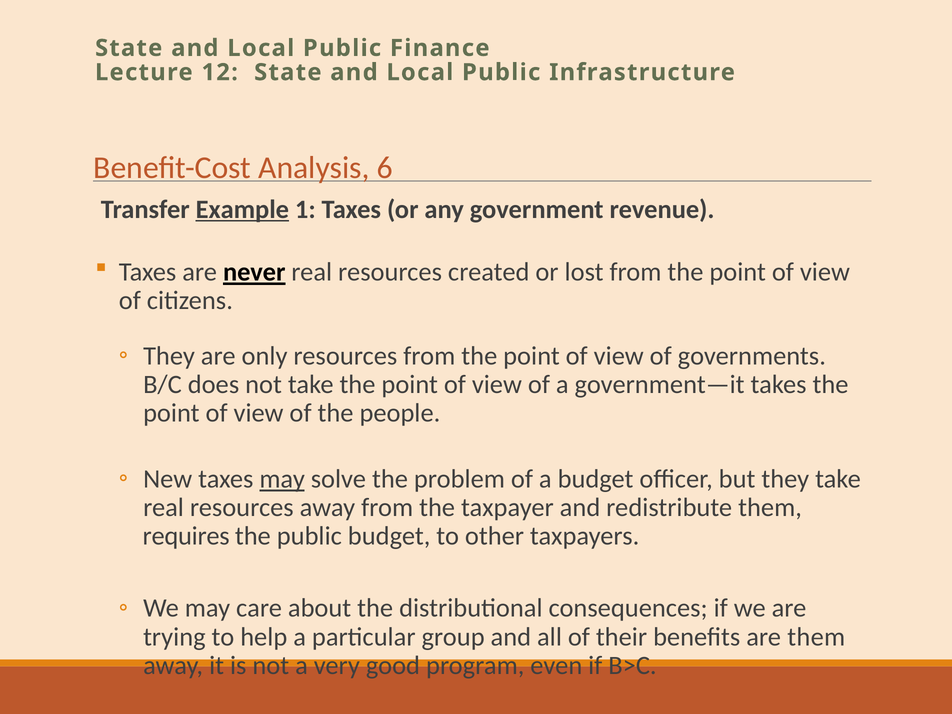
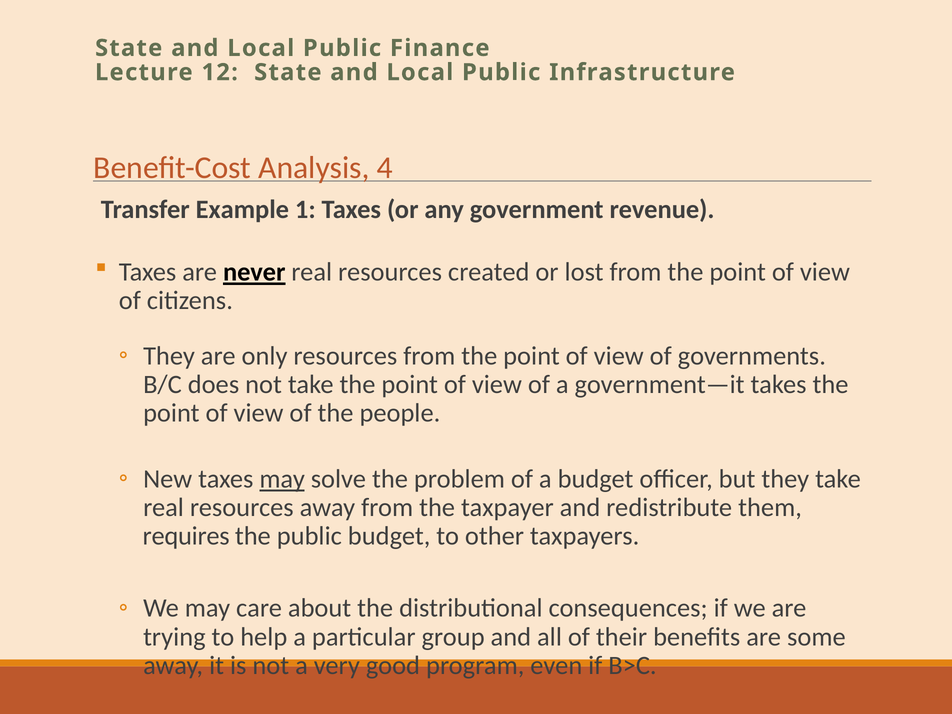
6: 6 -> 4 (385, 168)
Example underline: present -> none (242, 209)
are them: them -> some (816, 637)
